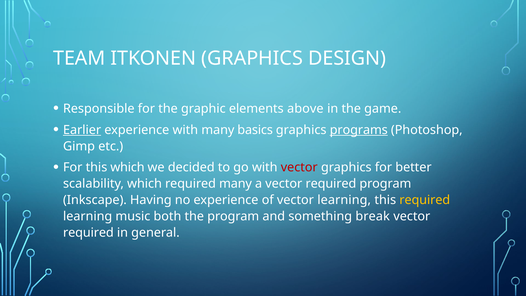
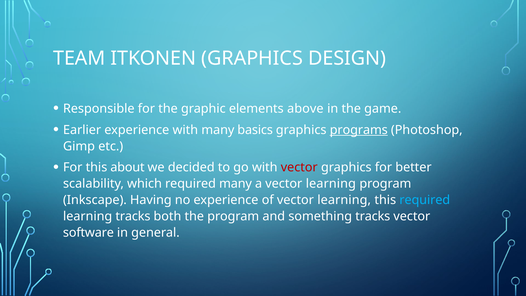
Earlier underline: present -> none (82, 130)
this which: which -> about (127, 167)
a vector required: required -> learning (331, 184)
required colour: yellow -> light blue (425, 200)
learning music: music -> tracks (133, 216)
something break: break -> tracks (373, 216)
required: required -> software (88, 233)
